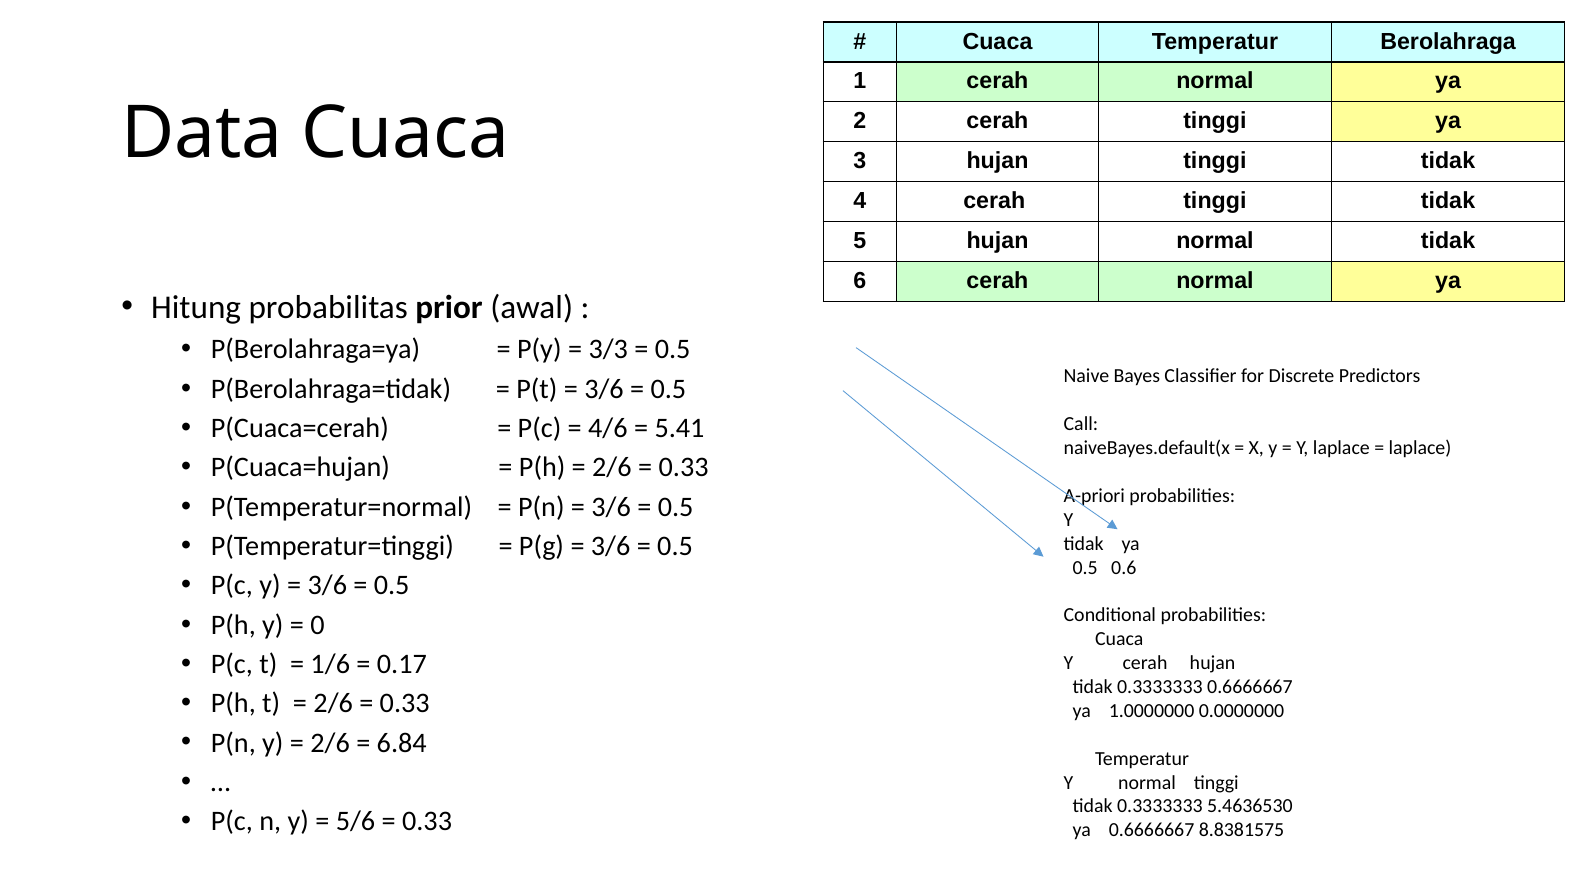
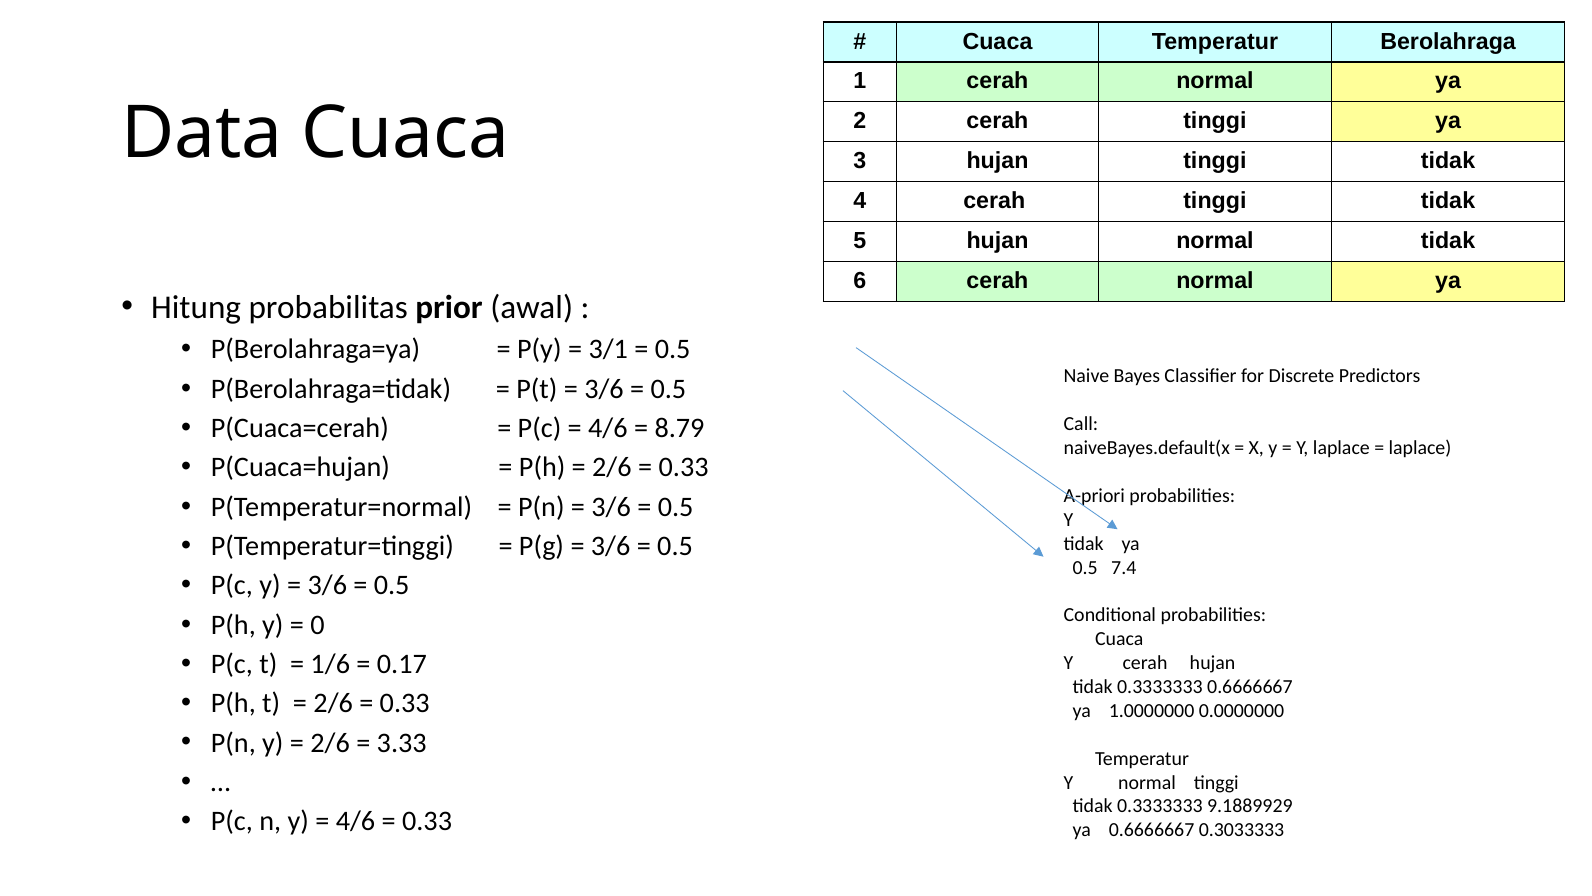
3/3: 3/3 -> 3/1 (608, 349)
5.41: 5.41 -> 8.79 (679, 428)
0.6: 0.6 -> 7.4 (1124, 567)
6.84: 6.84 -> 3.33 (402, 742)
5.4636530: 5.4636530 -> 9.1889929 (1250, 806)
5/6: 5/6 -> 4/6 (356, 821)
8.8381575: 8.8381575 -> 0.3033333 (1242, 830)
